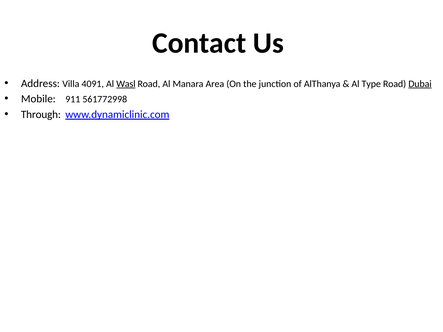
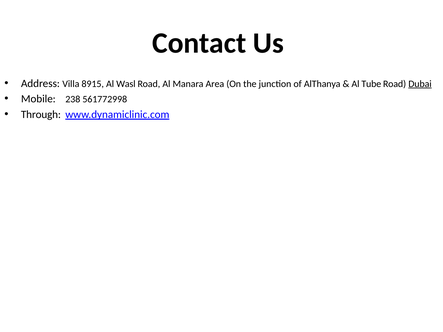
4091: 4091 -> 8915 (93, 84)
Wasl underline: present -> none (126, 84)
Type: Type -> Tube (371, 84)
911: 911 -> 238 (73, 99)
